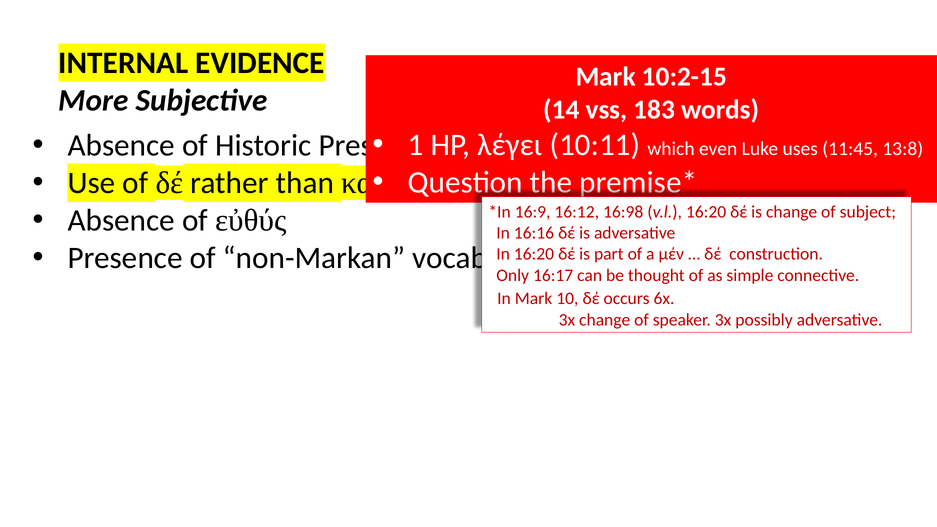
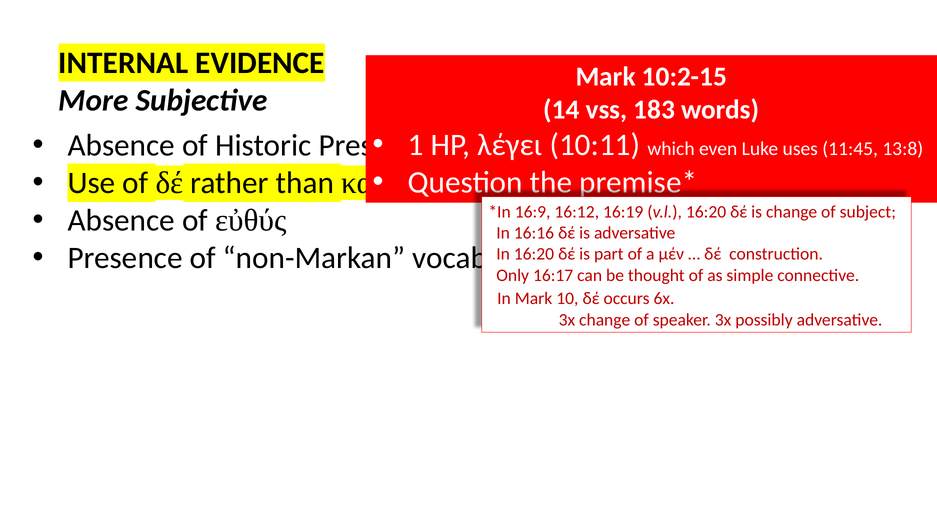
16:98: 16:98 -> 16:19 (623, 212)
